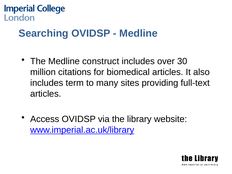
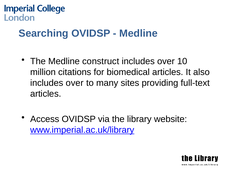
30: 30 -> 10 (182, 61)
term: term -> over (75, 83)
